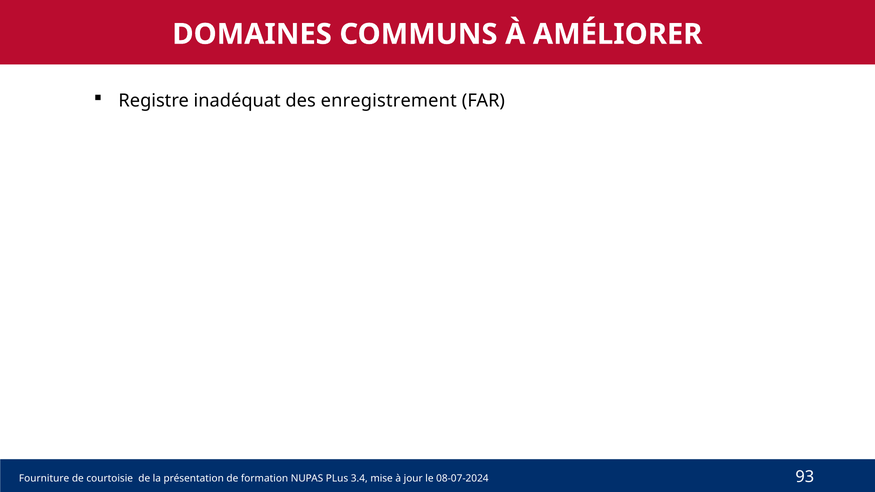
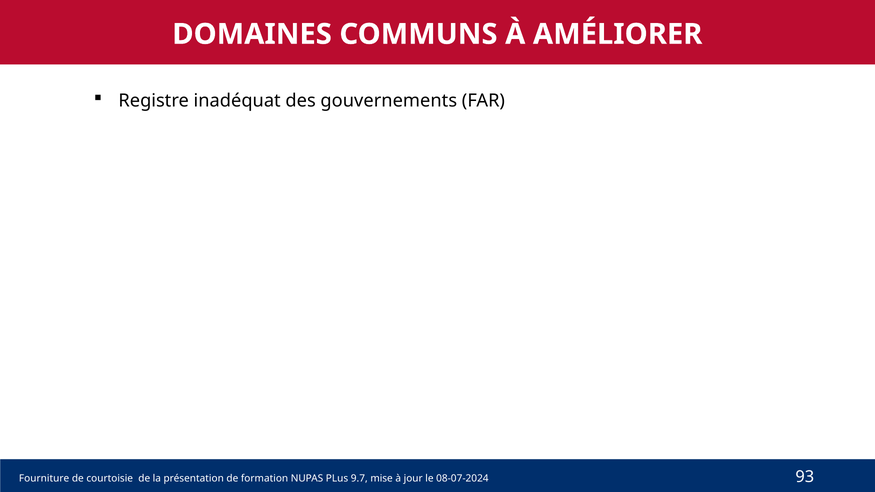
enregistrement: enregistrement -> gouvernements (389, 101)
3.4: 3.4 -> 9.7 (359, 478)
